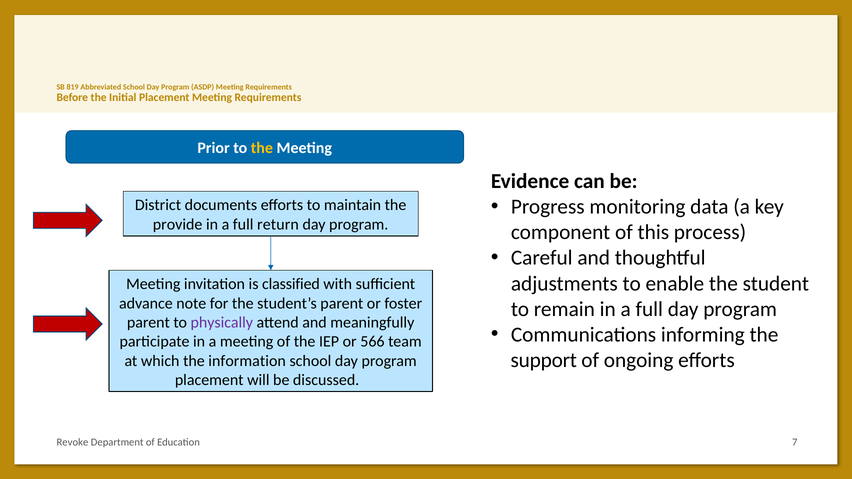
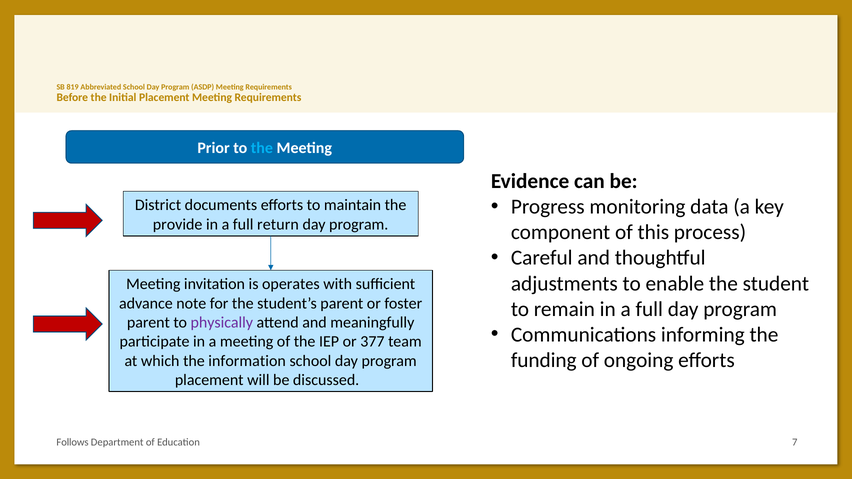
the colour: yellow -> light blue (262, 148)
classified: classified -> operates (291, 284)
566: 566 -> 377 (372, 342)
support: support -> funding (544, 360)
Revoke: Revoke -> Follows (73, 443)
